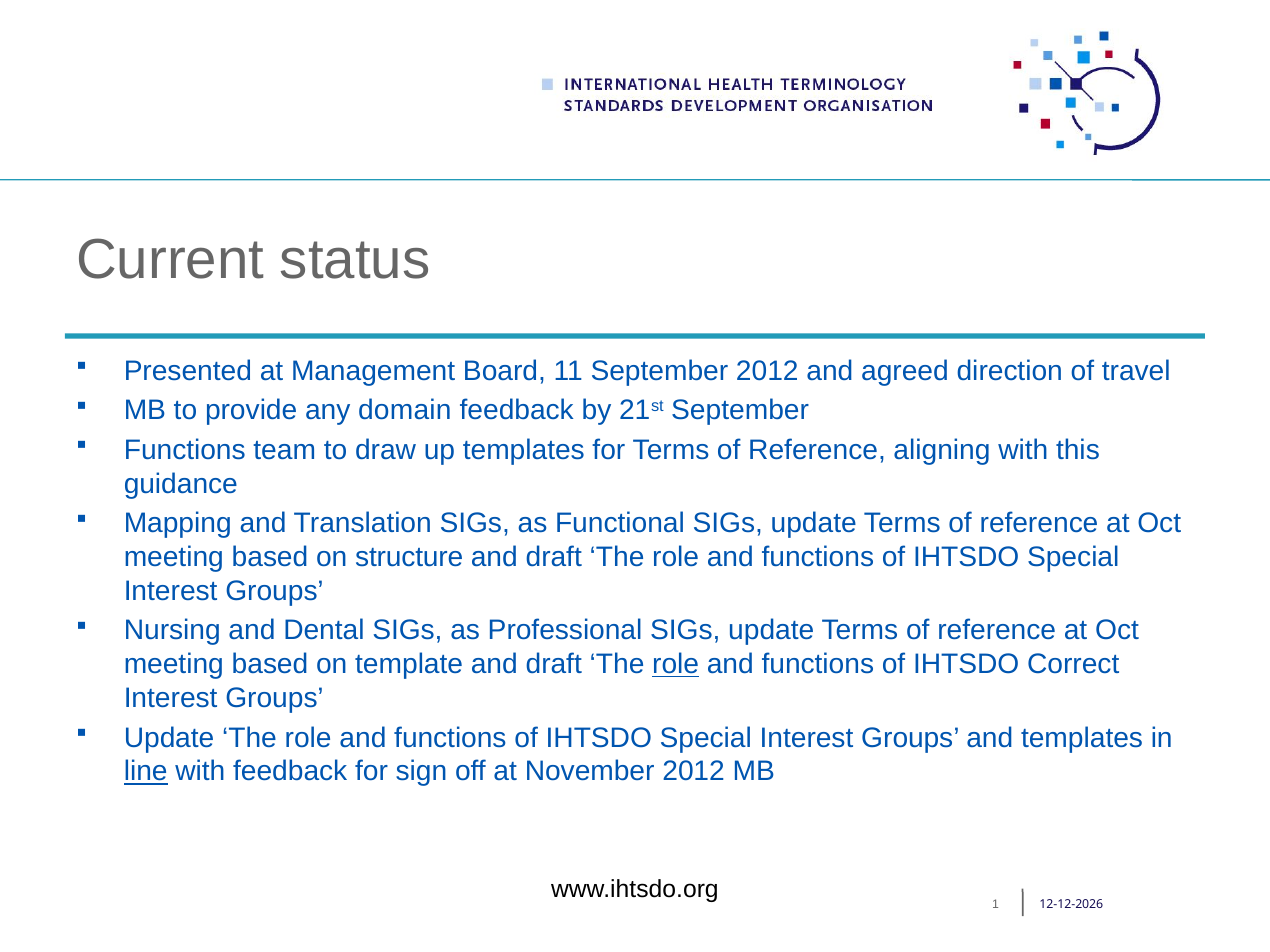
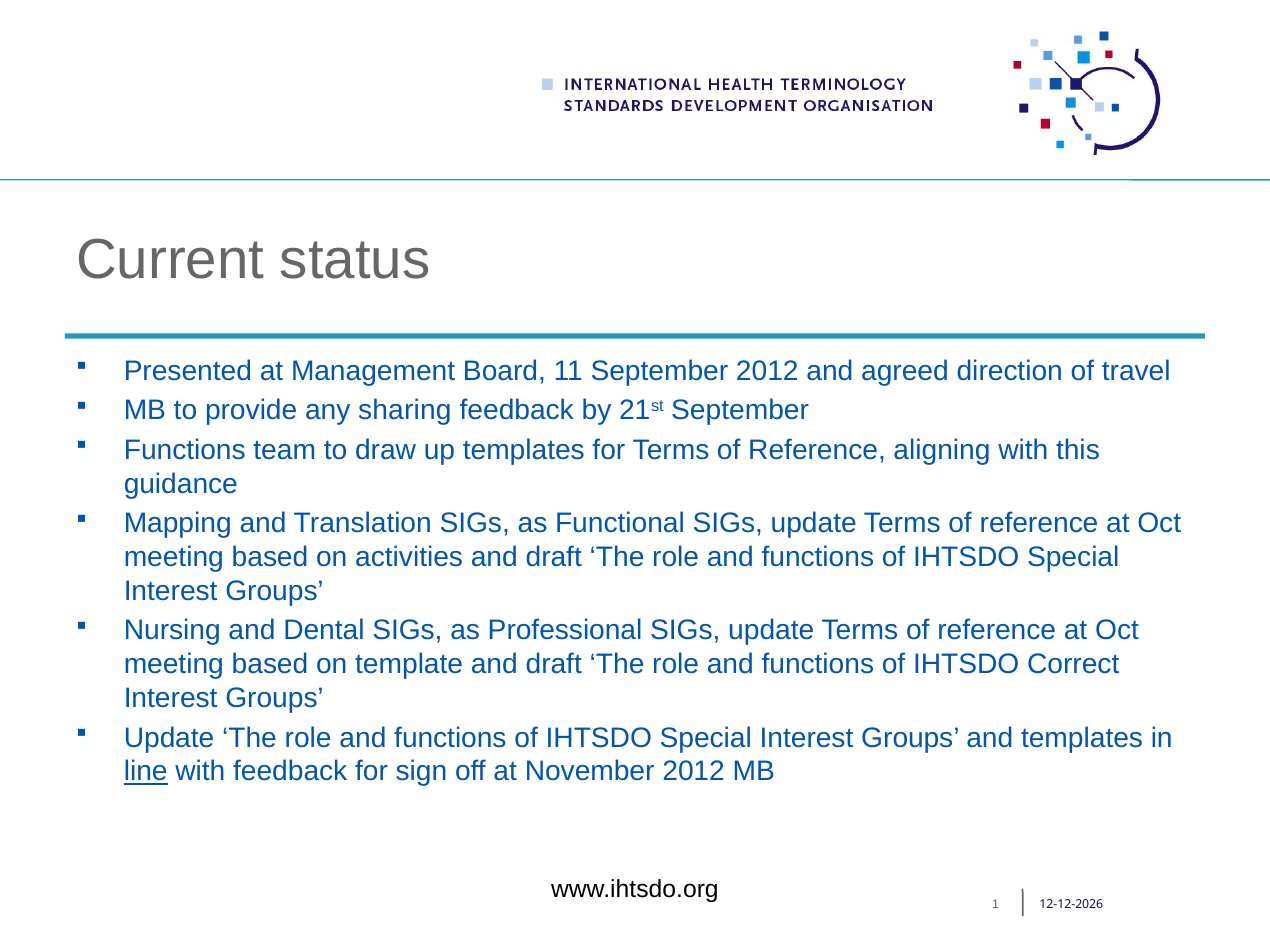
domain: domain -> sharing (405, 411)
structure: structure -> activities (409, 558)
role underline: present -> none (676, 665)
